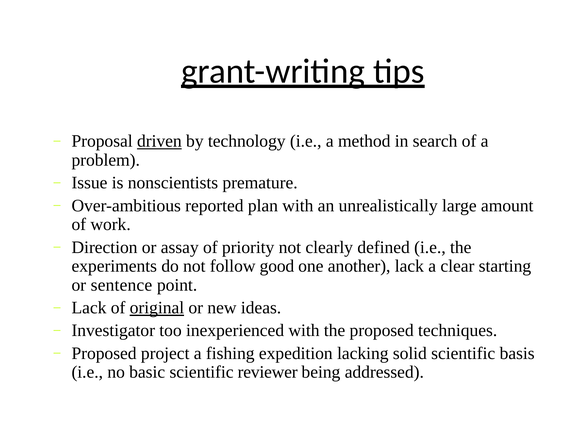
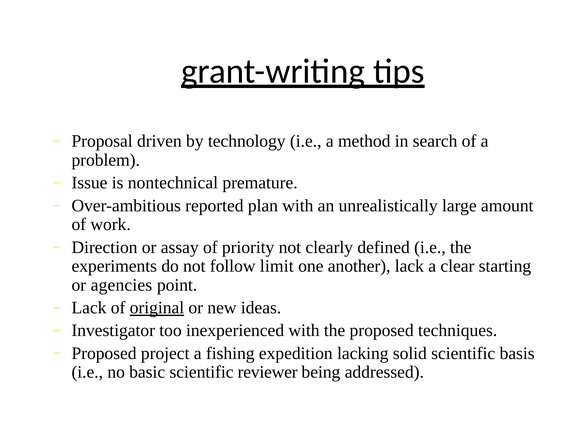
driven underline: present -> none (159, 141)
nonscientists: nonscientists -> nontechnical (173, 183)
good: good -> limit (277, 266)
sentence: sentence -> agencies (121, 285)
